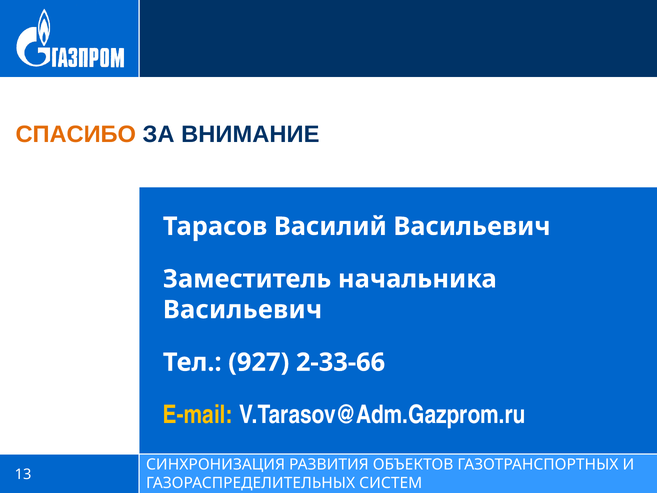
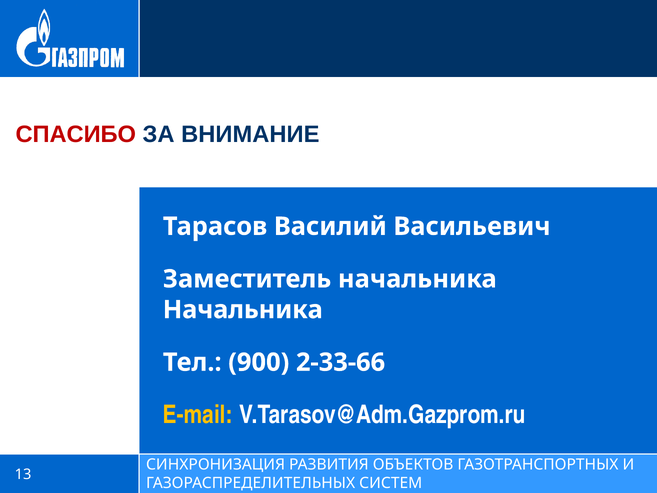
СПАСИБО colour: orange -> red (76, 134)
Васильевич: Васильевич -> Начальника (243, 310)
927: 927 -> 900 (259, 362)
